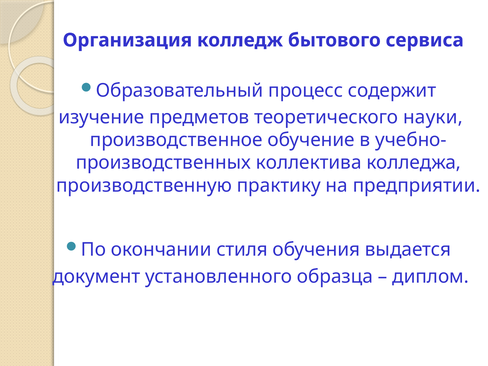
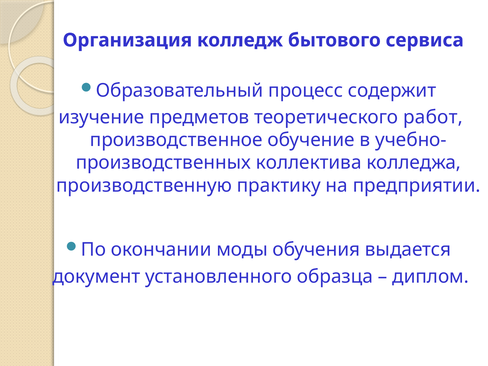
науки: науки -> работ (433, 117)
стиля: стиля -> моды (242, 250)
